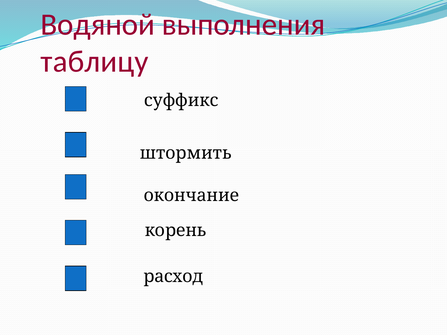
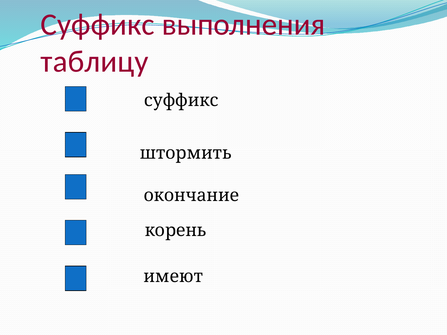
Водяной: Водяной -> Суффикс (98, 24)
расход: расход -> имеют (173, 277)
